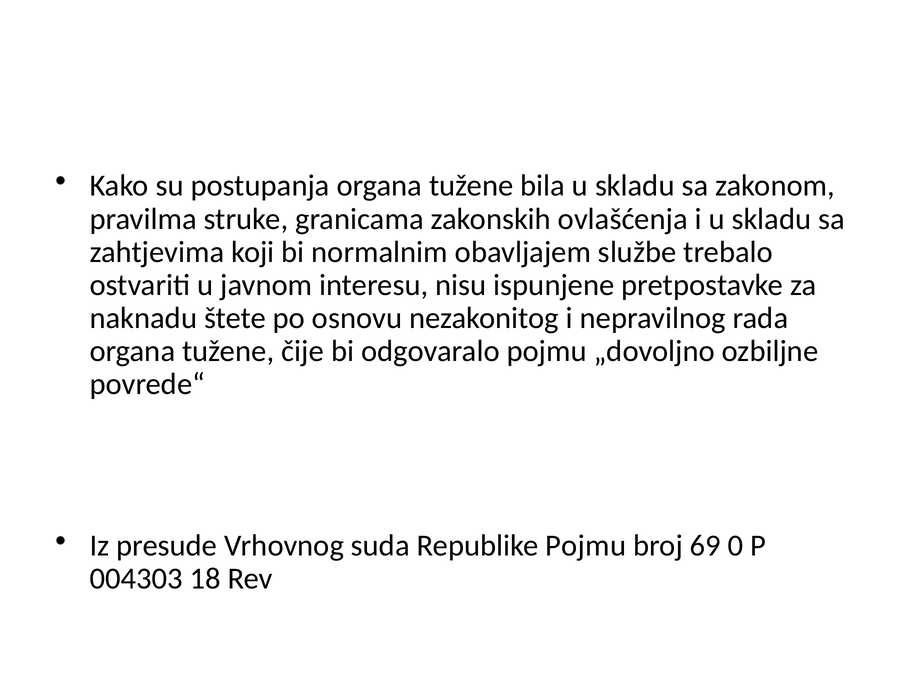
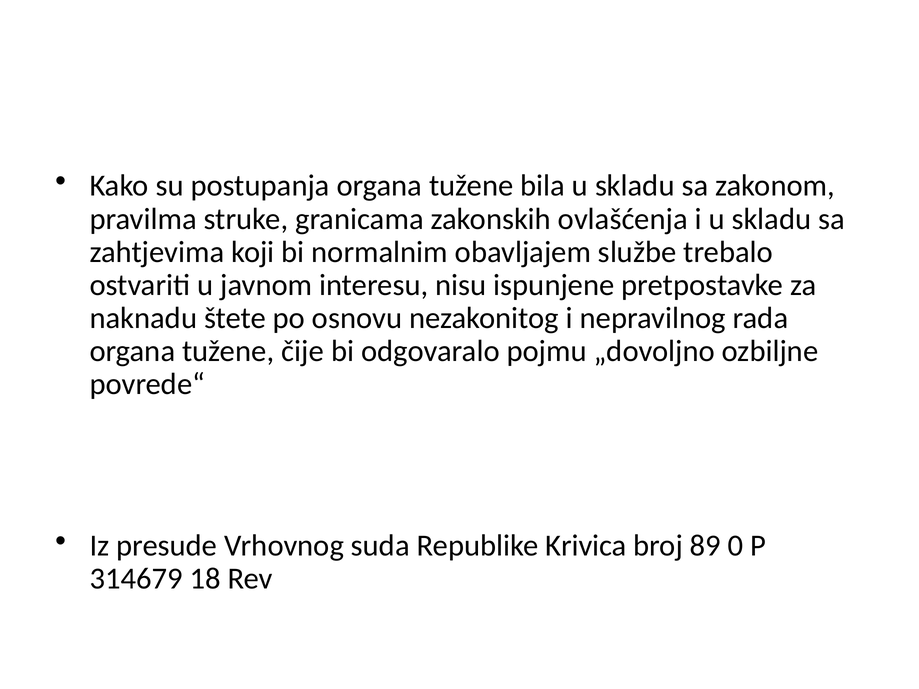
Republike Pojmu: Pojmu -> Krivica (586, 546)
69: 69 -> 89 (705, 546)
004303: 004303 -> 314679 (136, 579)
